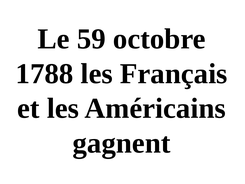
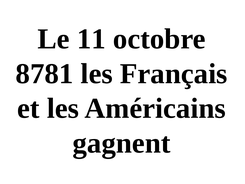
59: 59 -> 11 (91, 39)
1788: 1788 -> 8781 (44, 74)
